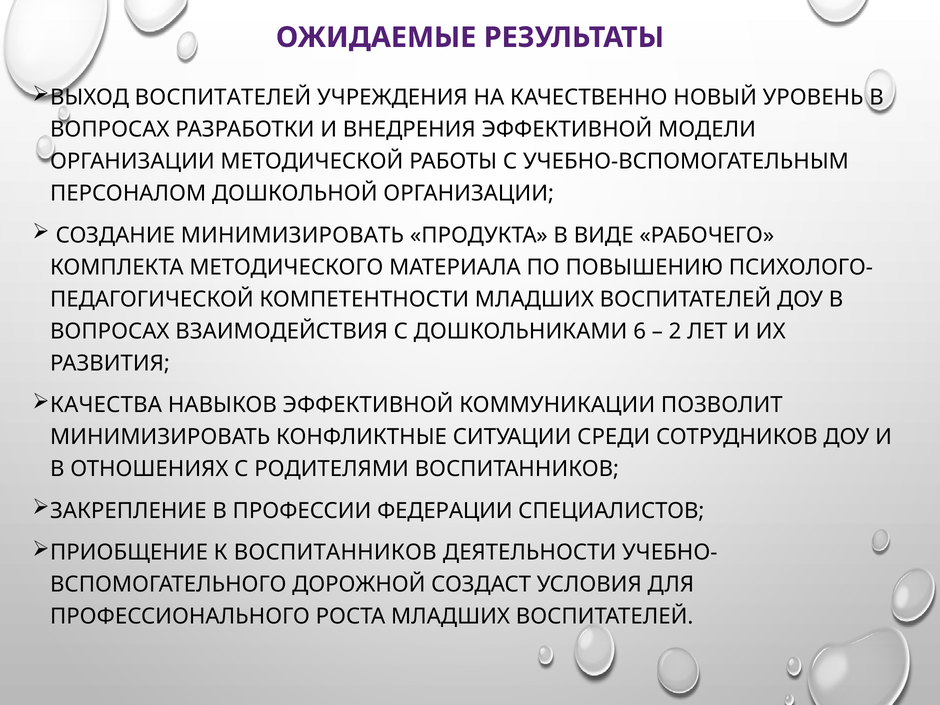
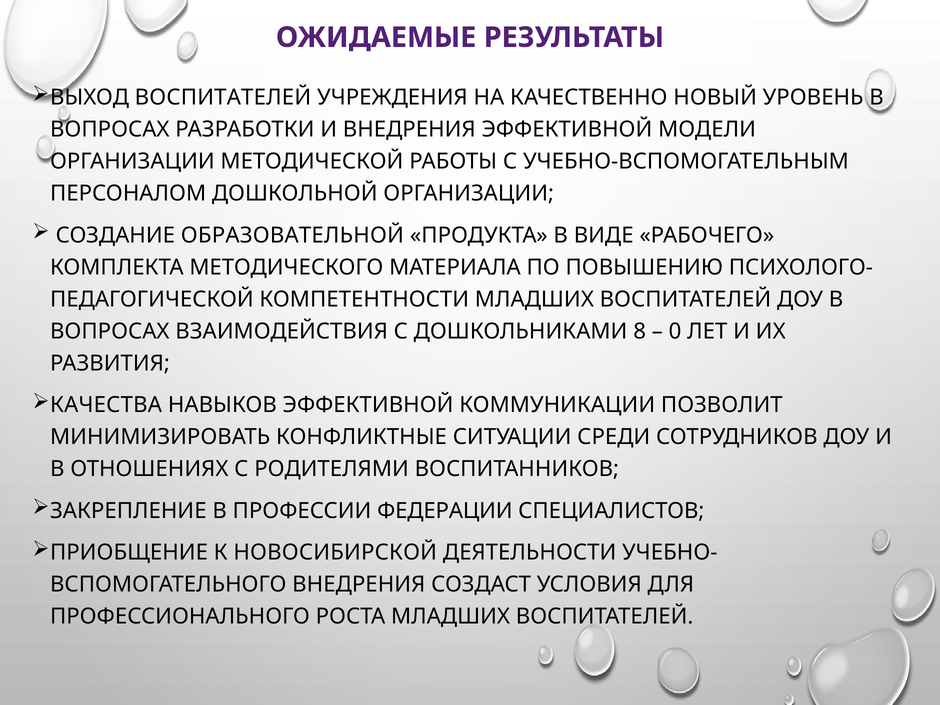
СОЗДАНИЕ МИНИМИЗИРОВАТЬ: МИНИМИЗИРОВАТЬ -> ОБРАЗОВАТЕЛЬНОЙ (292, 235)
6: 6 -> 8 (640, 331)
2: 2 -> 0 (675, 331)
К ВОСПИТАННИКОВ: ВОСПИТАННИКОВ -> НОВОСИБИРСКОЙ (335, 553)
ДОРОЖНОЙ: ДОРОЖНОЙ -> ВНЕДРЕНИЯ (359, 585)
